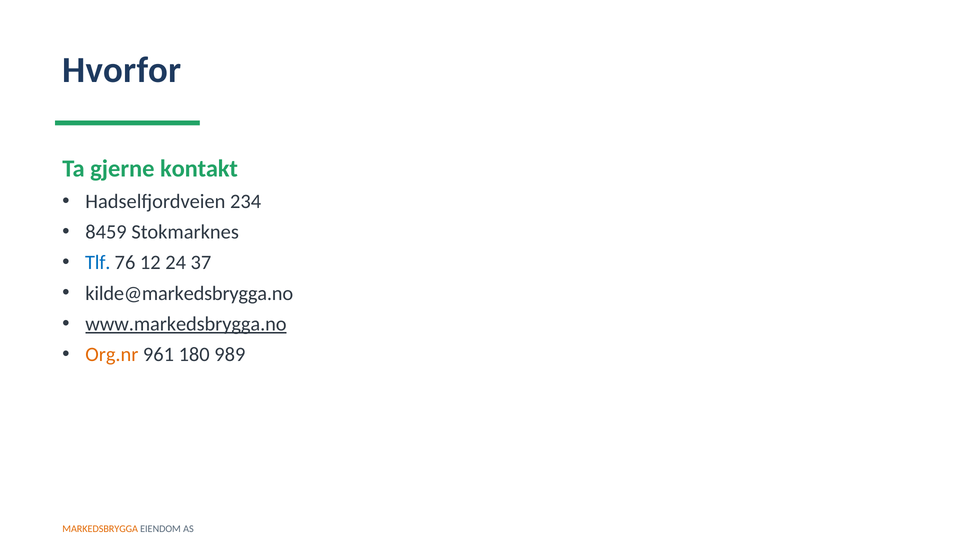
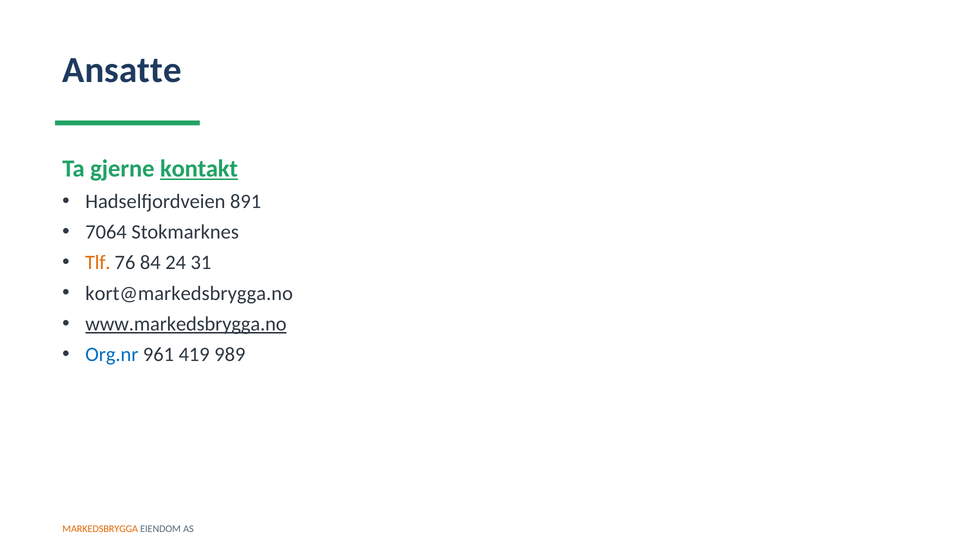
Hvorfor: Hvorfor -> Ansatte (122, 70)
kontakt underline: none -> present (199, 169)
234: 234 -> 891 (246, 202)
8459: 8459 -> 7064 (106, 232)
Tlf colour: blue -> orange (98, 263)
12: 12 -> 84 (150, 263)
37: 37 -> 31 (201, 263)
kilde@markedsbrygga.no: kilde@markedsbrygga.no -> kort@markedsbrygga.no (189, 293)
Org.nr colour: orange -> blue (112, 355)
180: 180 -> 419 (194, 355)
